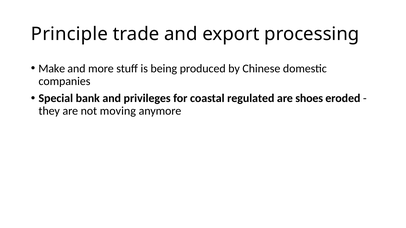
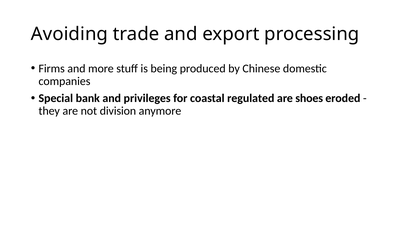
Principle: Principle -> Avoiding (69, 34)
Make: Make -> Firms (52, 69)
moving: moving -> division (118, 111)
